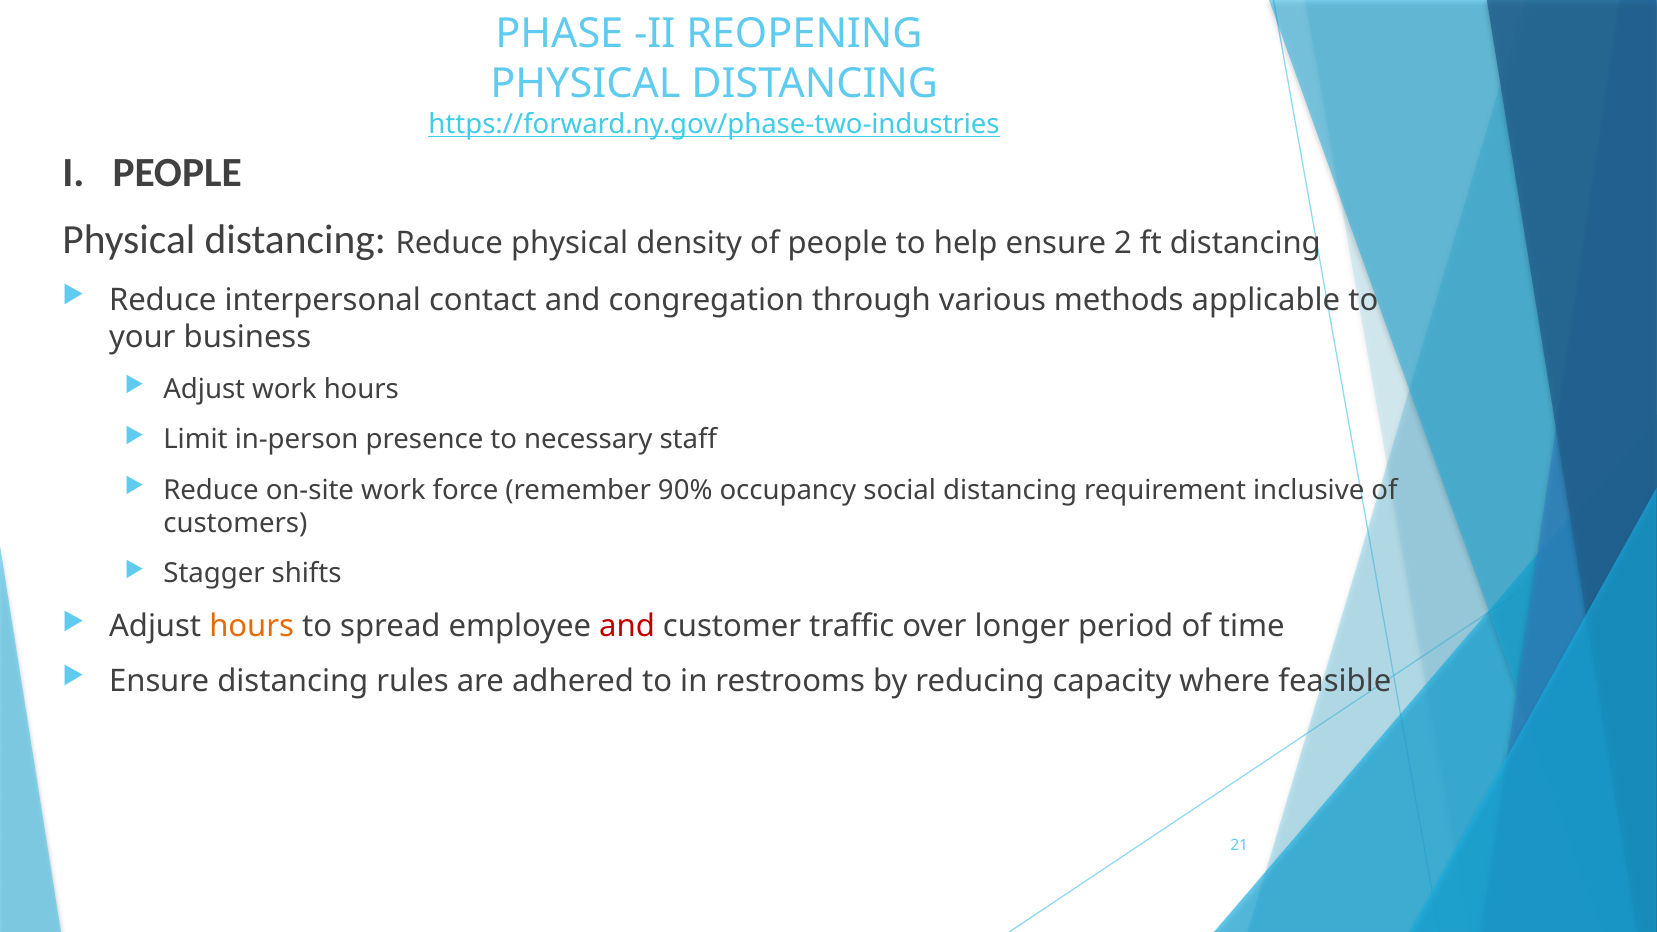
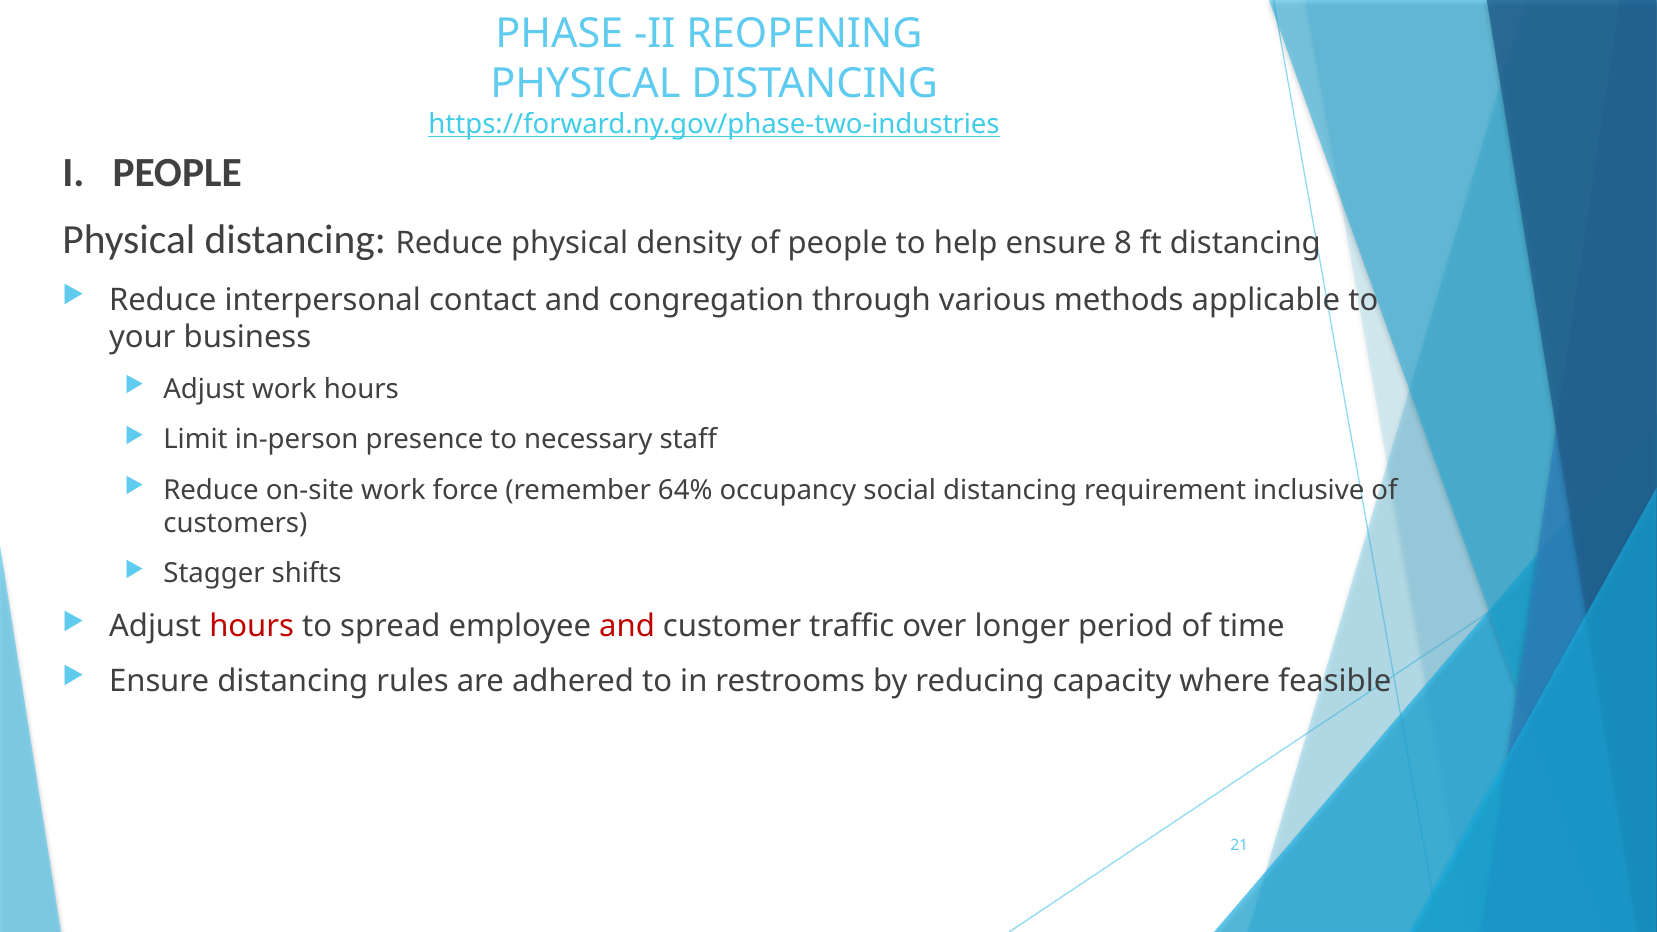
2: 2 -> 8 (1123, 243)
90%: 90% -> 64% (685, 490)
hours colour: orange -> red (252, 626)
